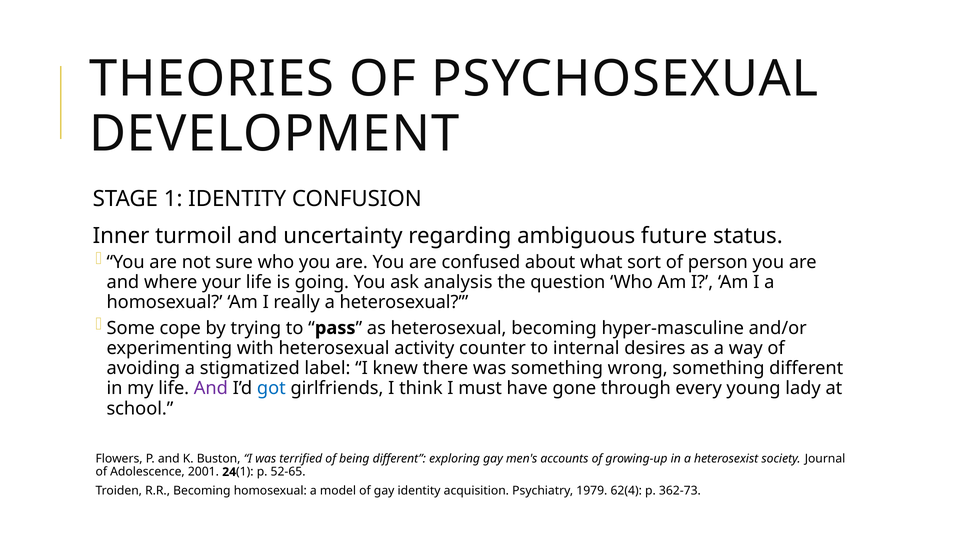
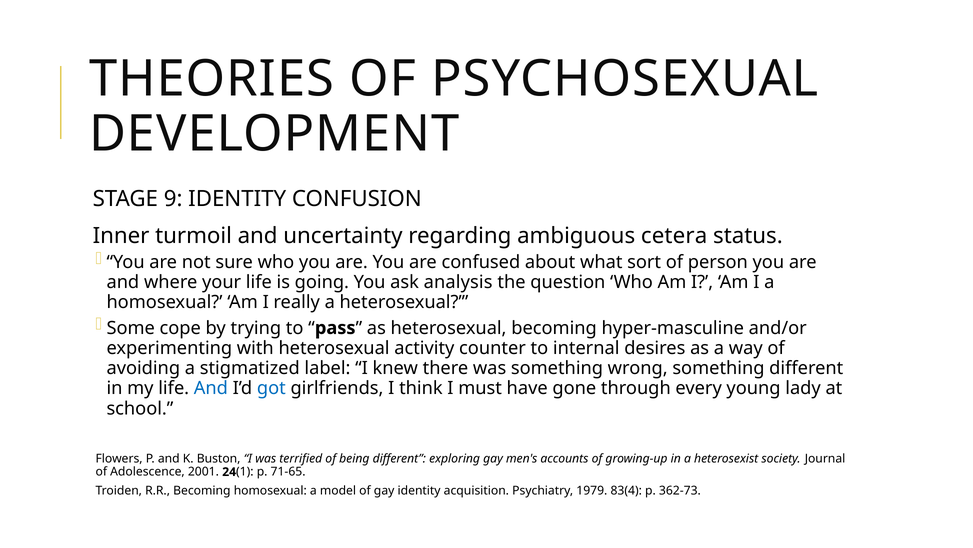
1: 1 -> 9 (173, 198)
future: future -> cetera (674, 236)
And colour: purple -> blue (211, 388)
52-65: 52-65 -> 71-65 (288, 471)
62(4: 62(4 -> 83(4 (626, 490)
